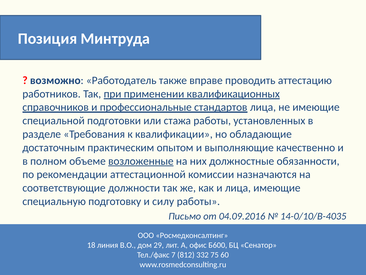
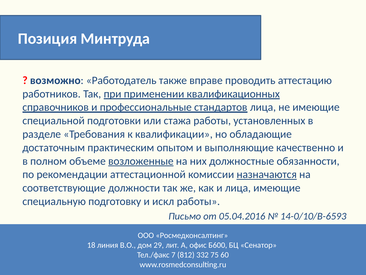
назначаются underline: none -> present (267, 174)
силу: силу -> искл (163, 201)
04.09.2016: 04.09.2016 -> 05.04.2016 (242, 216)
14-0/10/В-4035: 14-0/10/В-4035 -> 14-0/10/В-6593 (313, 216)
